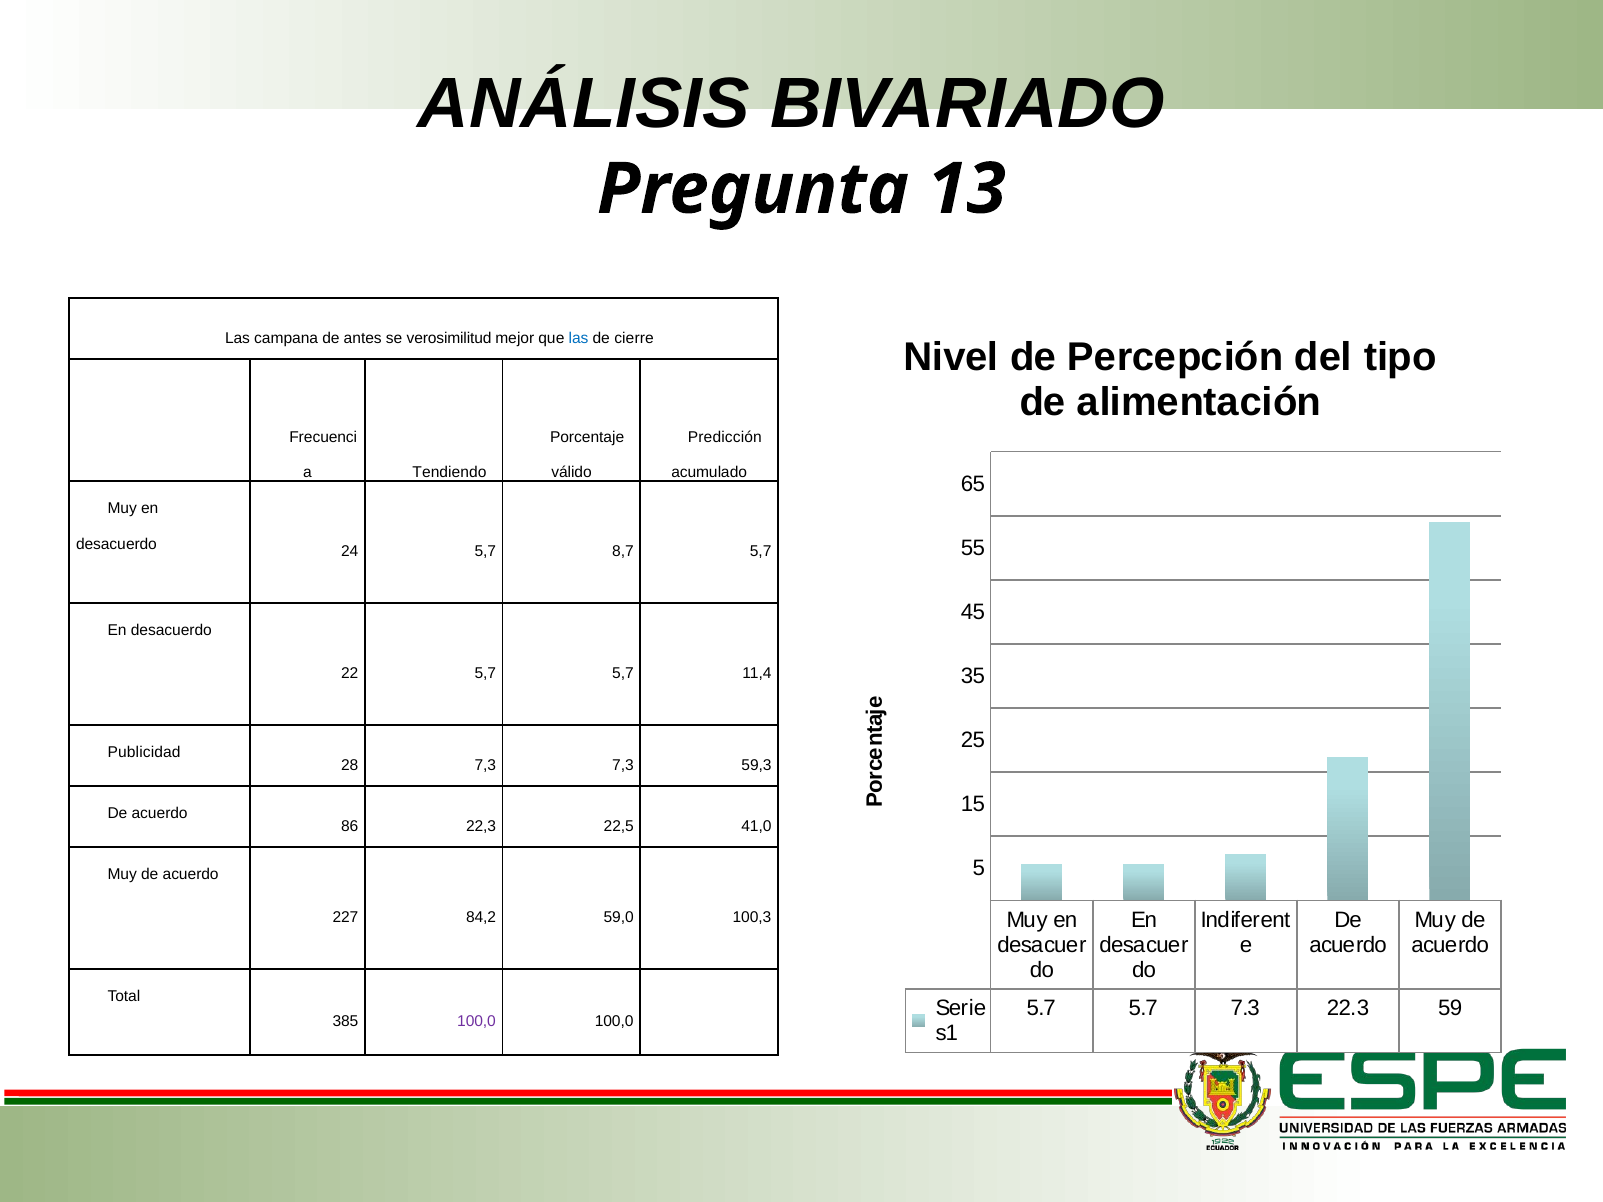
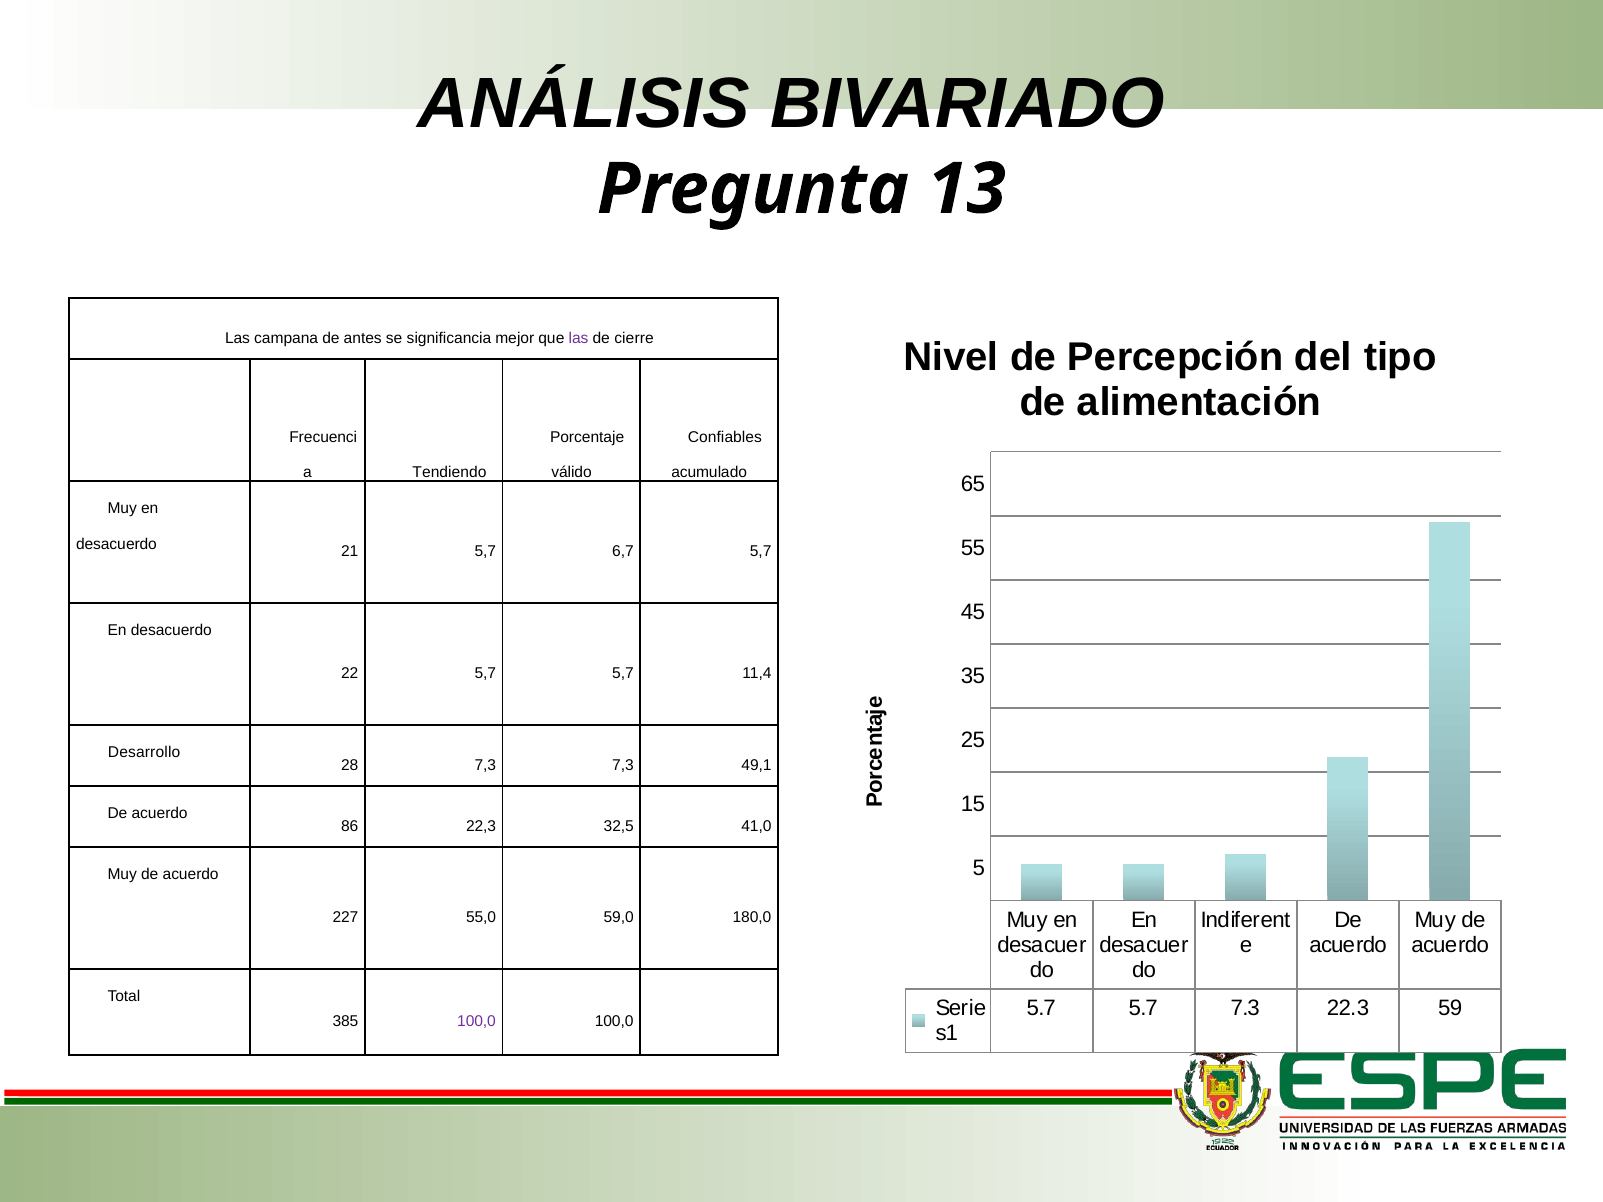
verosimilitud: verosimilitud -> significancia (449, 338)
las colour: blue -> purple (579, 338)
Predicción: Predicción -> Confiables (725, 437)
24: 24 -> 21 (350, 552)
8,7: 8,7 -> 6,7 (623, 552)
Publicidad: Publicidad -> Desarrollo (144, 753)
59,3: 59,3 -> 49,1 (756, 765)
22,5: 22,5 -> 32,5 (619, 826)
84,2: 84,2 -> 55,0 (481, 918)
100,3: 100,3 -> 180,0 (752, 918)
